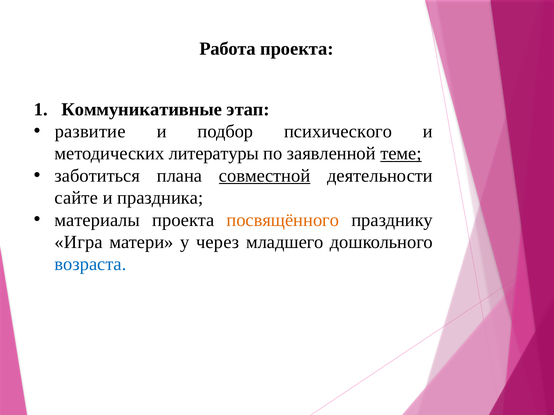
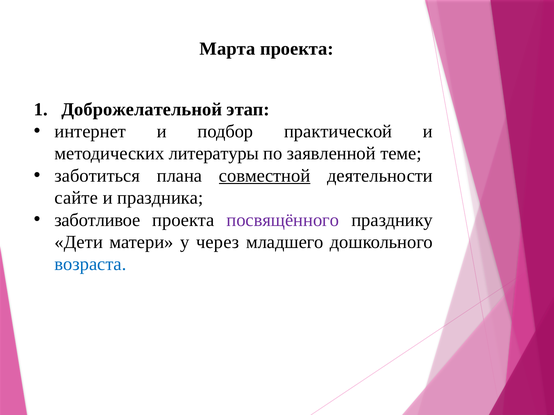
Работа: Работа -> Марта (227, 49)
Коммуникативные: Коммуникативные -> Доброжелательной (142, 109)
развитие: развитие -> интернет (90, 132)
психического: психического -> практической (338, 132)
теме underline: present -> none (401, 154)
материалы: материалы -> заботливое (97, 220)
посвящённого colour: orange -> purple (283, 220)
Игра: Игра -> Дети (79, 242)
